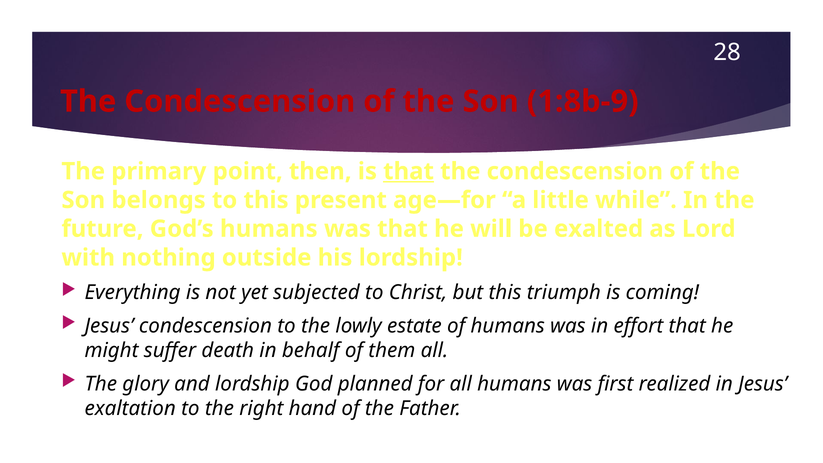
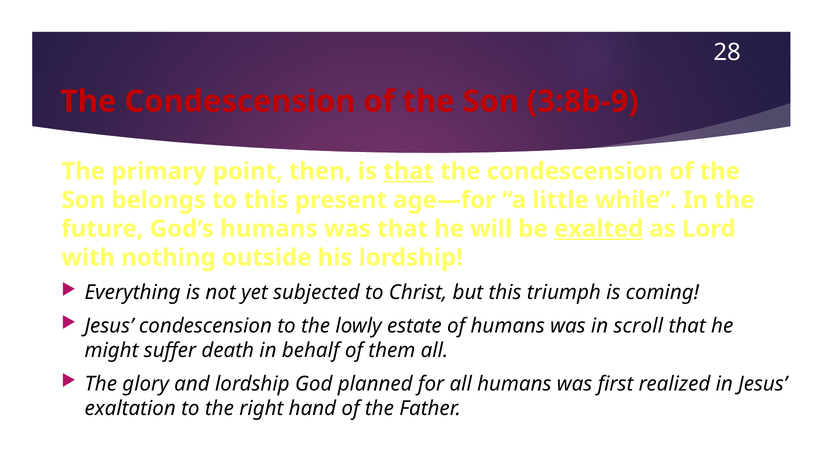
1:8b-9: 1:8b-9 -> 3:8b-9 (583, 101)
exalted underline: none -> present (599, 229)
effort: effort -> scroll (638, 326)
